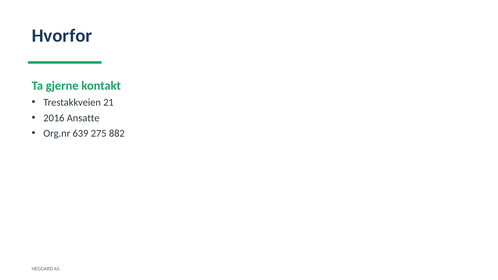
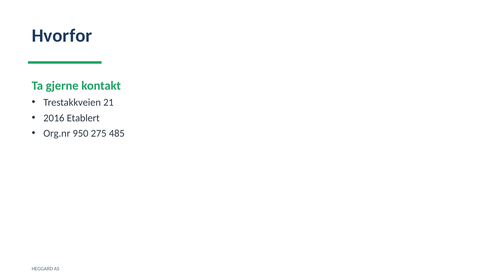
Ansatte: Ansatte -> Etablert (83, 118)
639: 639 -> 950 (81, 134)
882: 882 -> 485 (117, 134)
